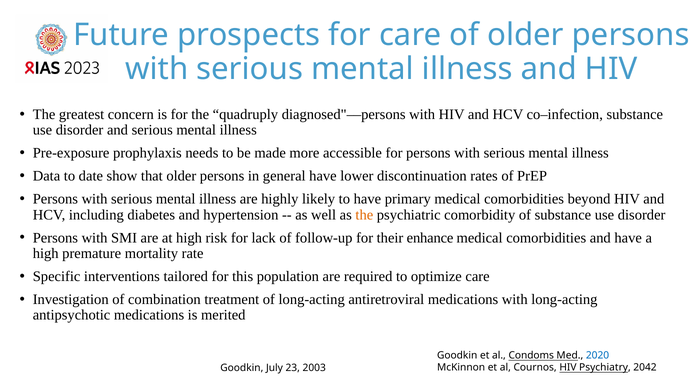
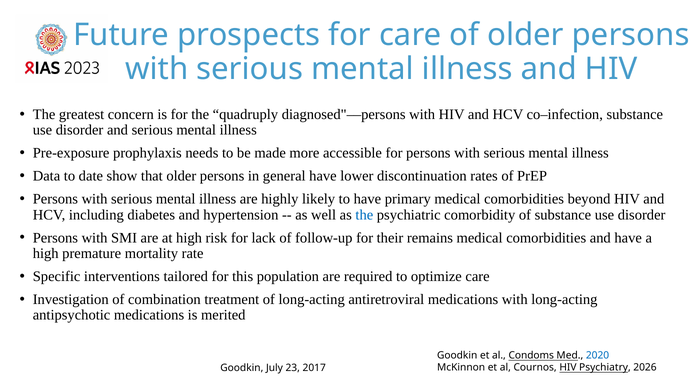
the colour: orange -> blue (364, 215)
enhance: enhance -> remains (430, 238)
2042: 2042 -> 2026 (645, 368)
2003: 2003 -> 2017 (314, 368)
